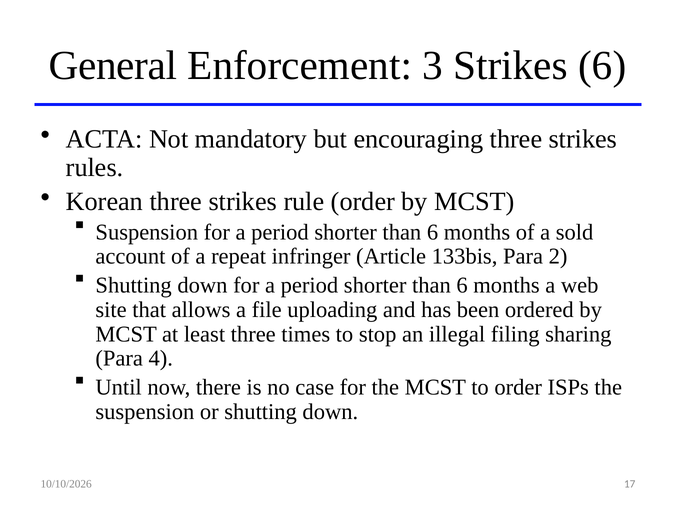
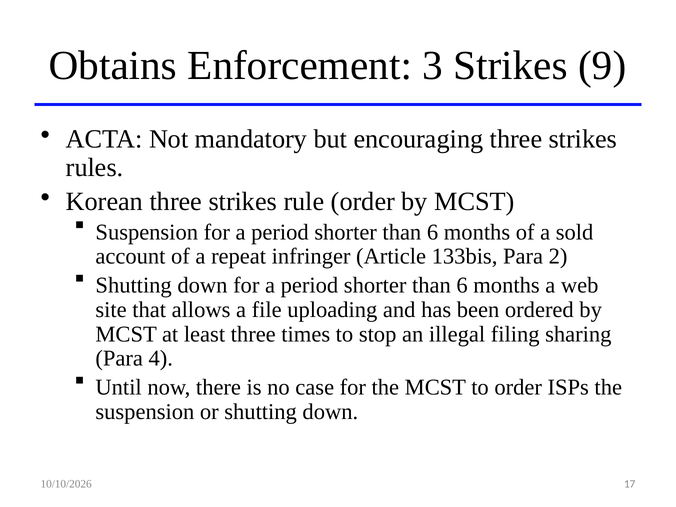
General: General -> Obtains (113, 65)
Strikes 6: 6 -> 9 (602, 65)
